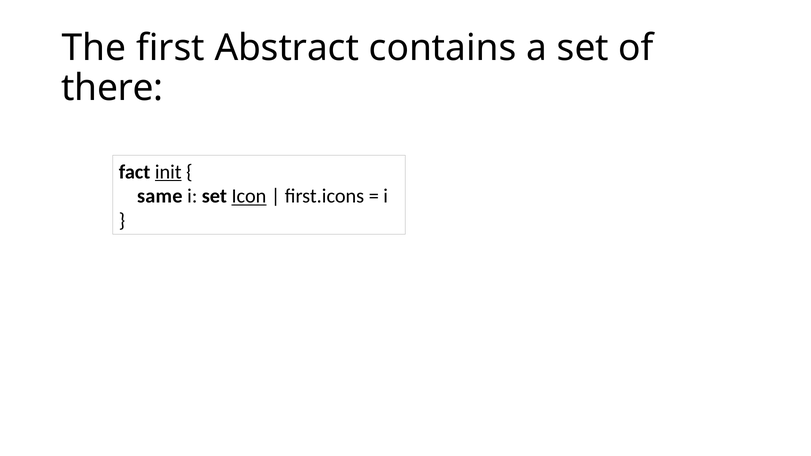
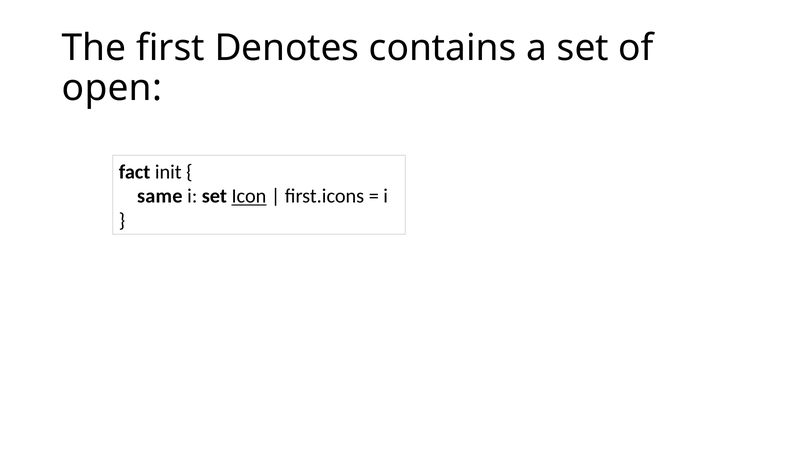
Abstract: Abstract -> Denotes (287, 48)
there: there -> open (112, 88)
init underline: present -> none (168, 172)
